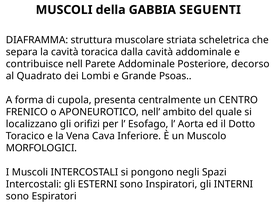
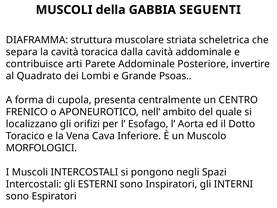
contribuisce nell: nell -> arti (74, 64)
decorso: decorso -> invertire (251, 64)
